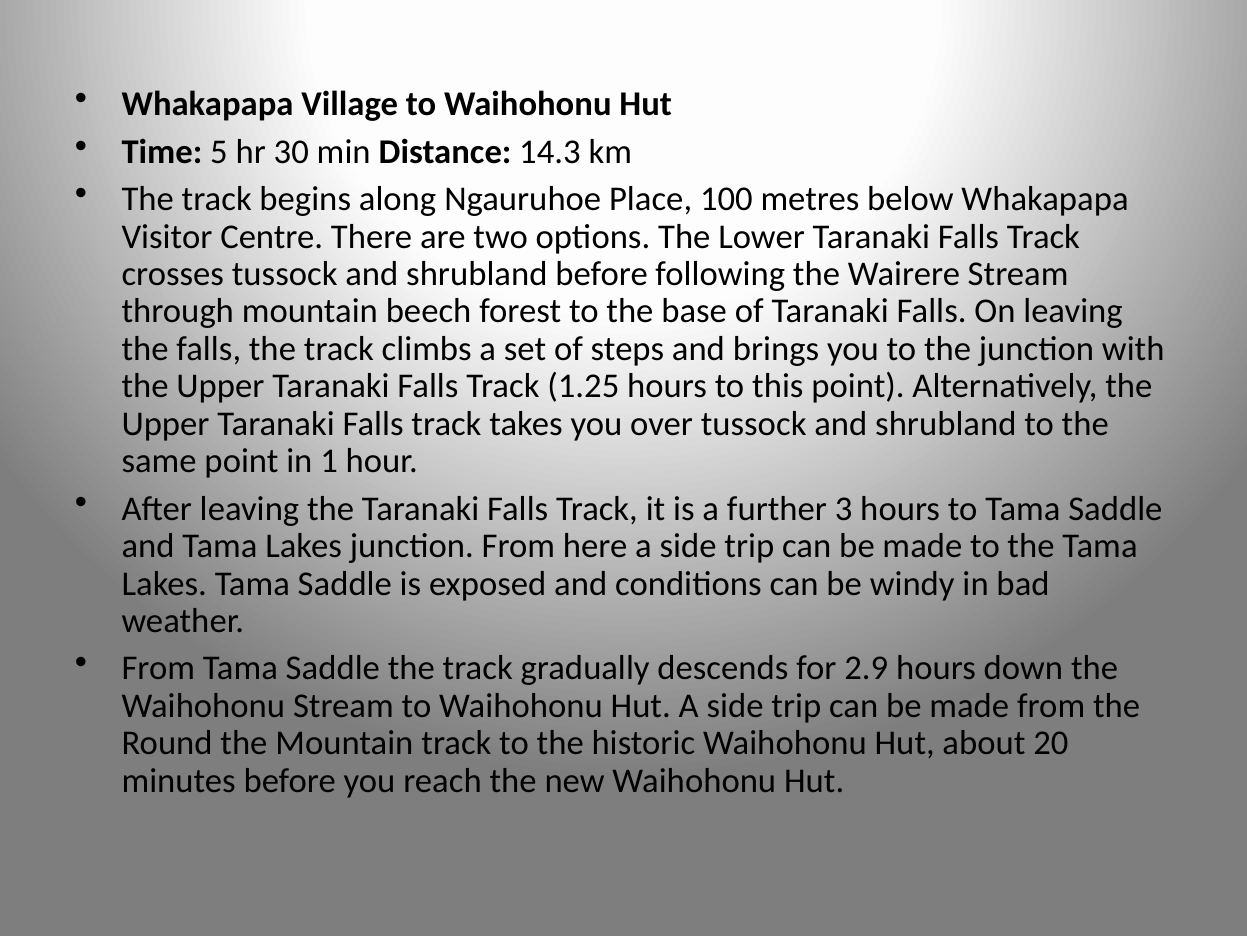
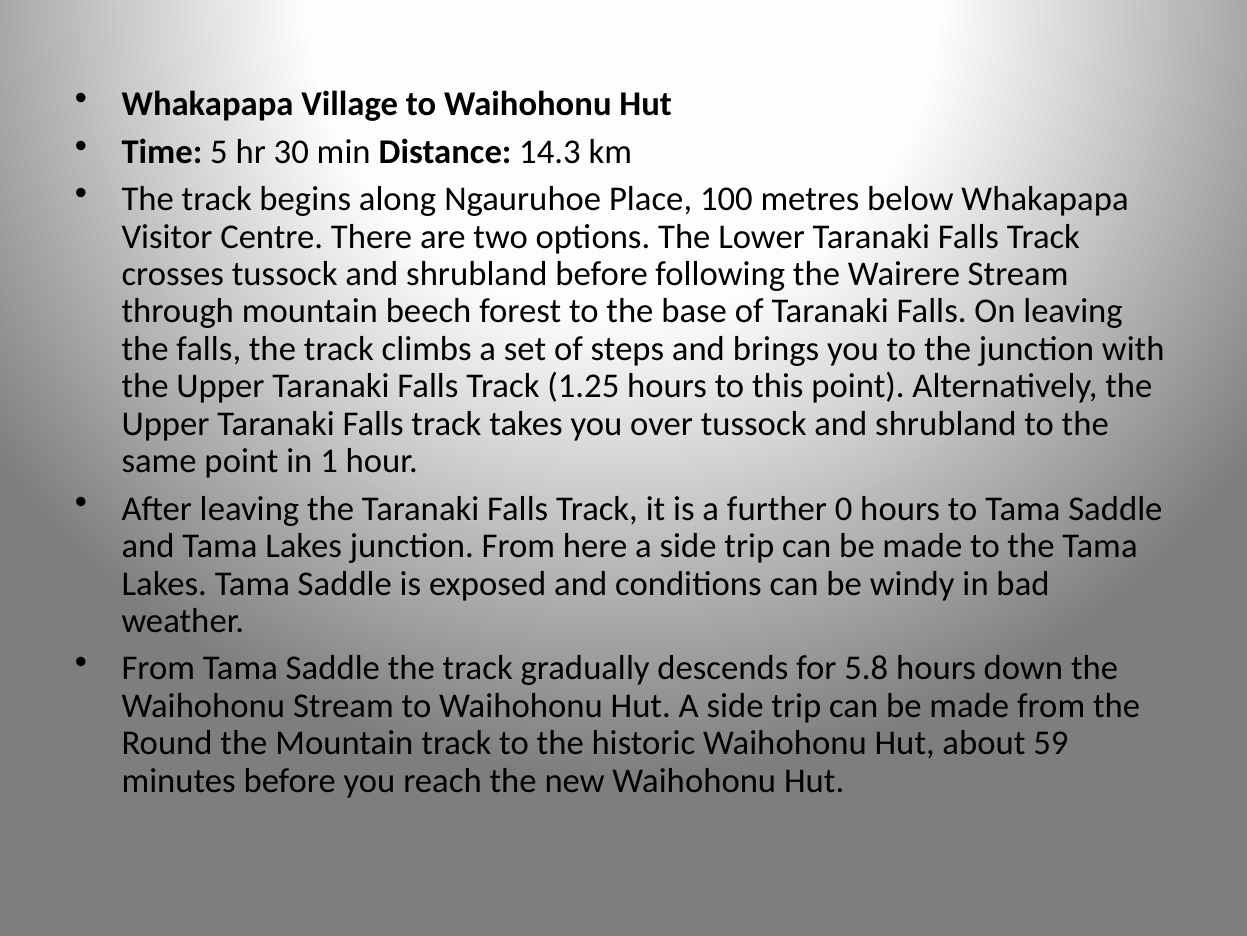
3: 3 -> 0 (844, 508)
2.9: 2.9 -> 5.8 (866, 668)
20: 20 -> 59 (1051, 743)
